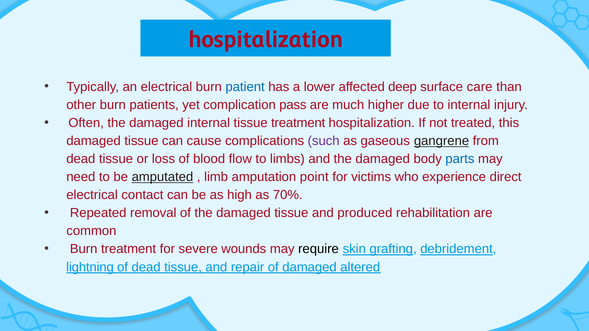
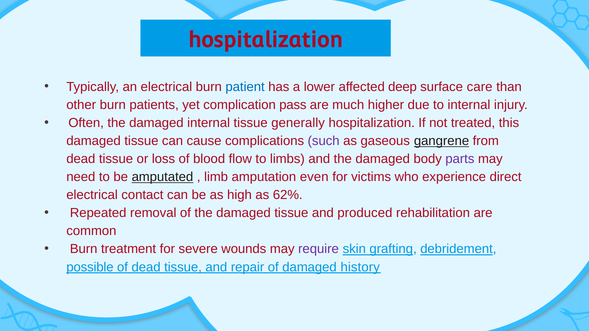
tissue treatment: treatment -> generally (298, 123)
parts colour: blue -> purple (460, 159)
point: point -> even (314, 177)
70%: 70% -> 62% (288, 195)
require colour: black -> purple (318, 249)
lightning: lightning -> possible (90, 267)
altered: altered -> history (360, 267)
